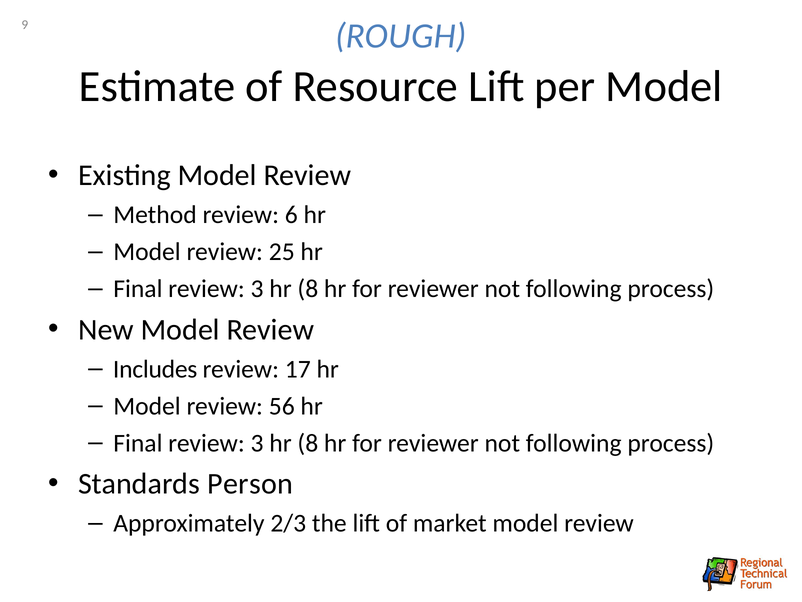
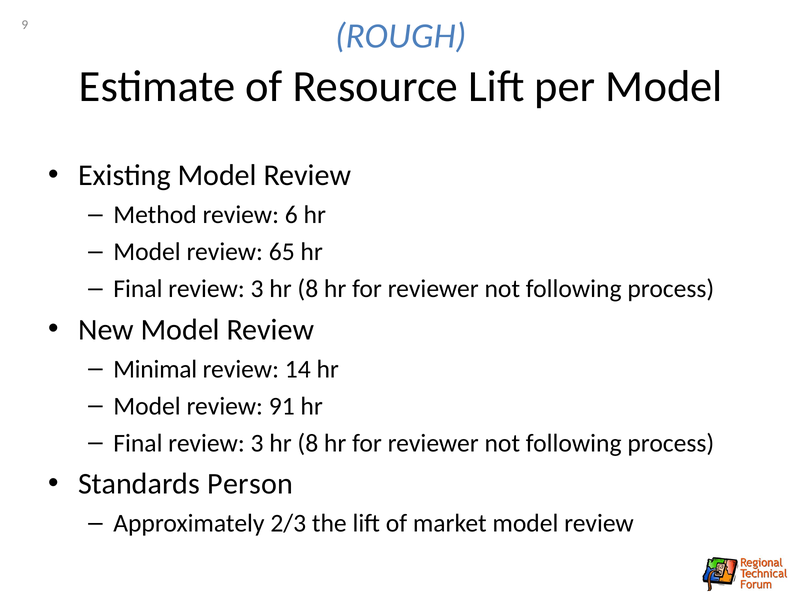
25: 25 -> 65 (282, 252)
Includes: Includes -> Minimal (155, 369)
17: 17 -> 14 (298, 369)
56: 56 -> 91 (282, 406)
